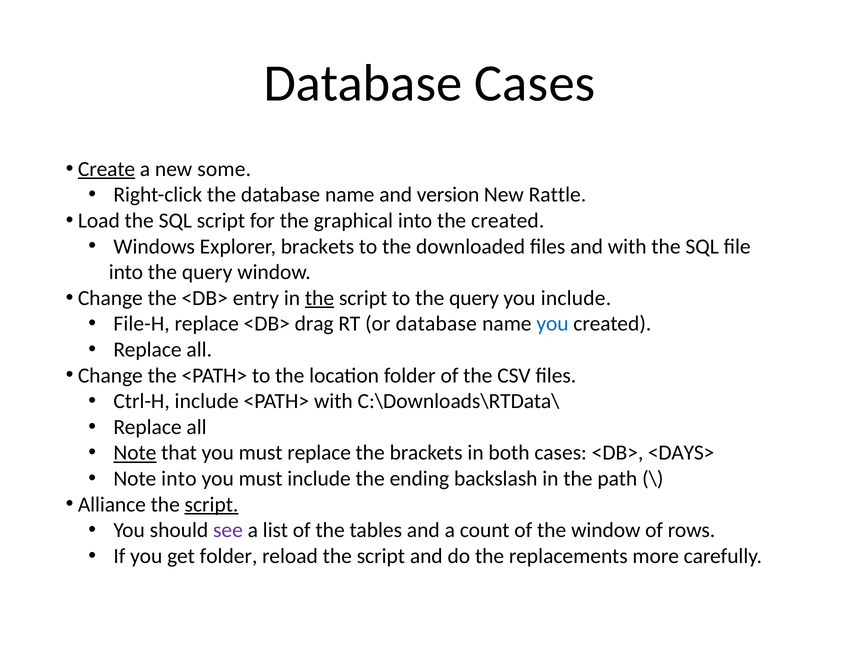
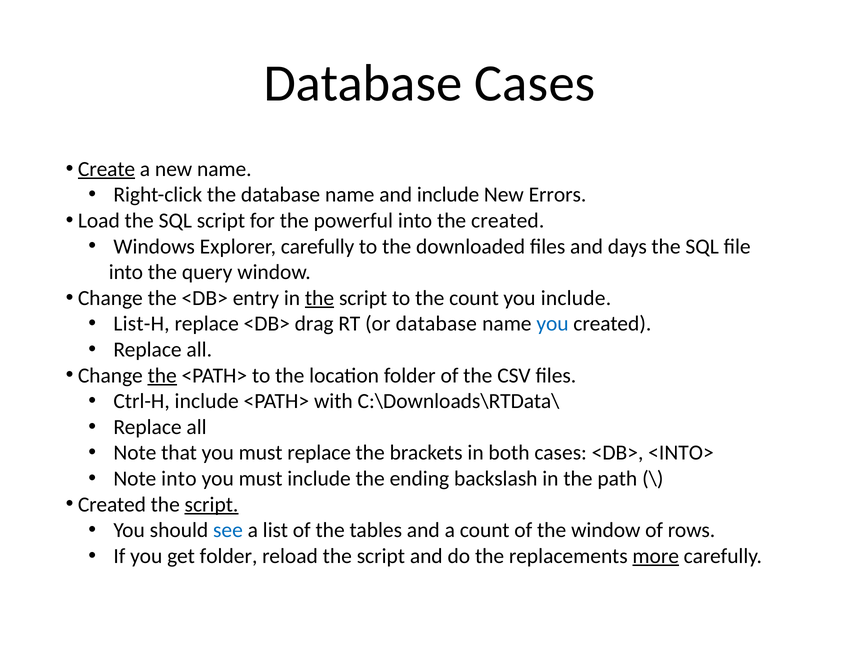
new some: some -> name (224, 169)
and version: version -> include (448, 195)
Rattle: Rattle -> Errors (558, 195)
graphical: graphical -> powerful (353, 221)
Explorer brackets: brackets -> carefully (318, 247)
and with: with -> days (627, 247)
to the query: query -> count (474, 298)
File-H: File-H -> List-H (142, 324)
the underline: none -> present (162, 376)
Note underline: present -> none (135, 453)
<DAYS>: <DAYS> -> <INTO> (681, 453)
Alliance: Alliance -> Created (112, 505)
see colour: purple -> blue (228, 530)
more underline: none -> present (656, 556)
